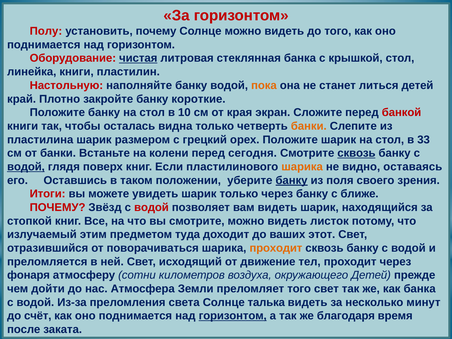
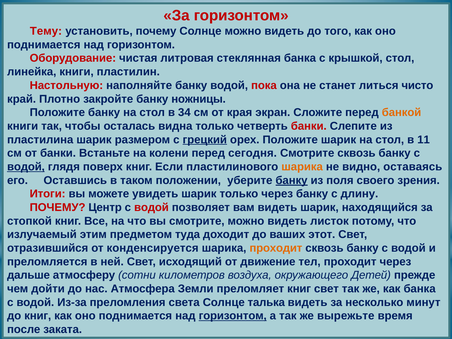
Полу: Полу -> Тему (46, 31)
чистая underline: present -> none (138, 58)
пока colour: orange -> red (264, 85)
литься детей: детей -> чисто (417, 85)
короткие: короткие -> ножницы (199, 99)
10: 10 -> 34 (184, 113)
банкой colour: red -> orange (402, 113)
банки colour: orange -> red (309, 126)
грецкий underline: none -> present (205, 140)
33: 33 -> 11 (424, 140)
сквозь underline: present -> none (356, 153)
ближе: ближе -> длину (359, 194)
Звёзд: Звёзд -> Центр (105, 207)
поворачиваться: поворачиваться -> конденсируется (153, 248)
фонаря: фонаря -> дальше (29, 275)
преломляет того: того -> книг (299, 289)
до счёт: счёт -> книг (38, 316)
благодаря: благодаря -> вырежьте (346, 316)
